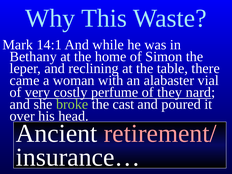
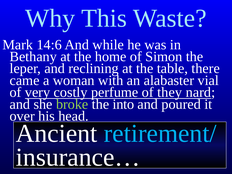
14:1: 14:1 -> 14:6 (49, 45)
cast: cast -> into (123, 104)
retirement/ colour: pink -> light blue (160, 133)
